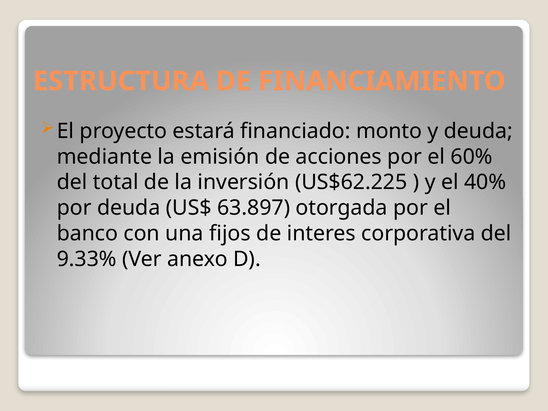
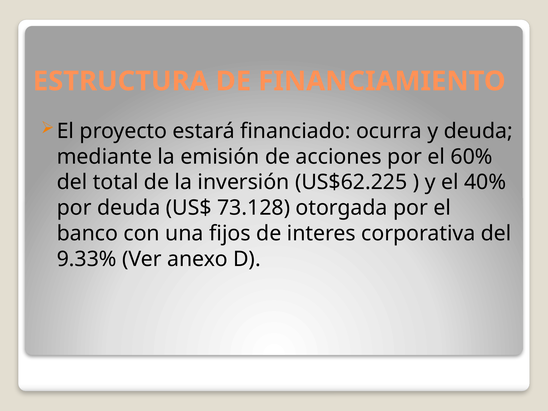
monto: monto -> ocurra (389, 131)
63.897: 63.897 -> 73.128 (254, 208)
